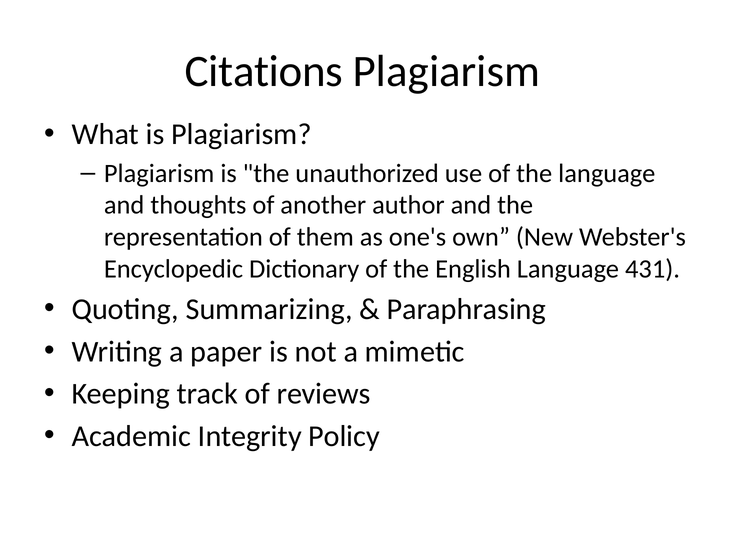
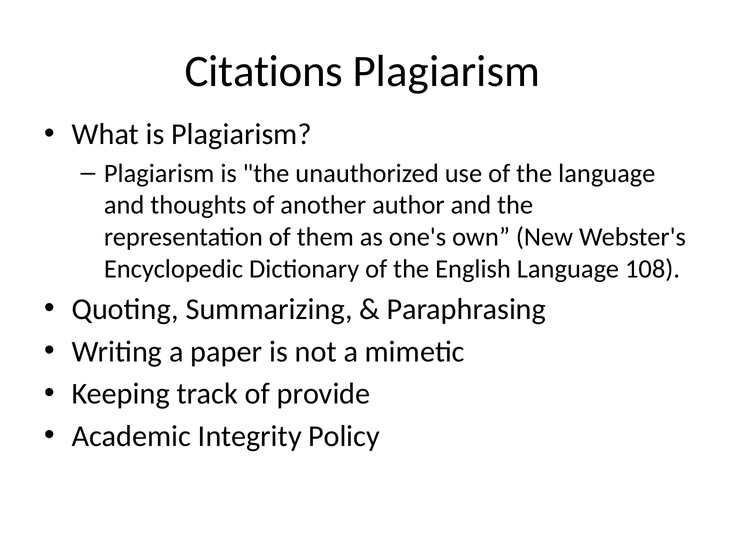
431: 431 -> 108 (653, 269)
reviews: reviews -> provide (324, 394)
